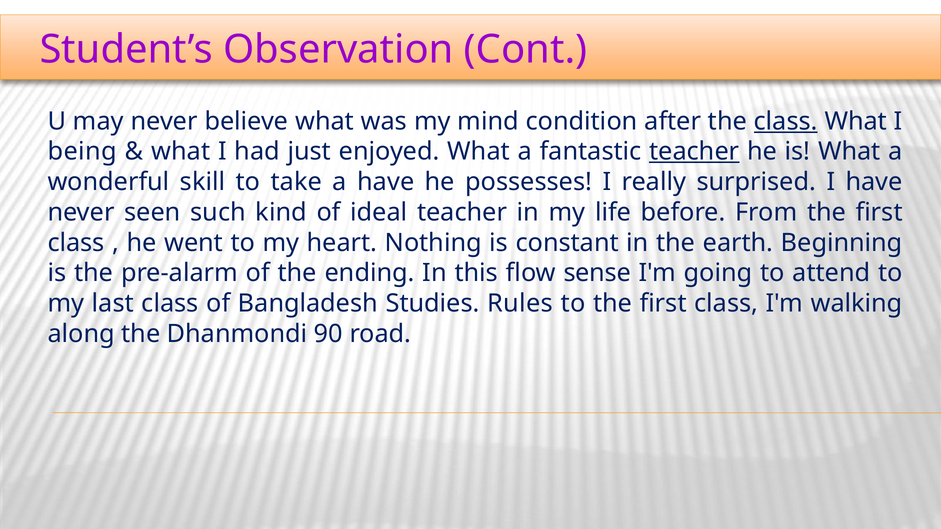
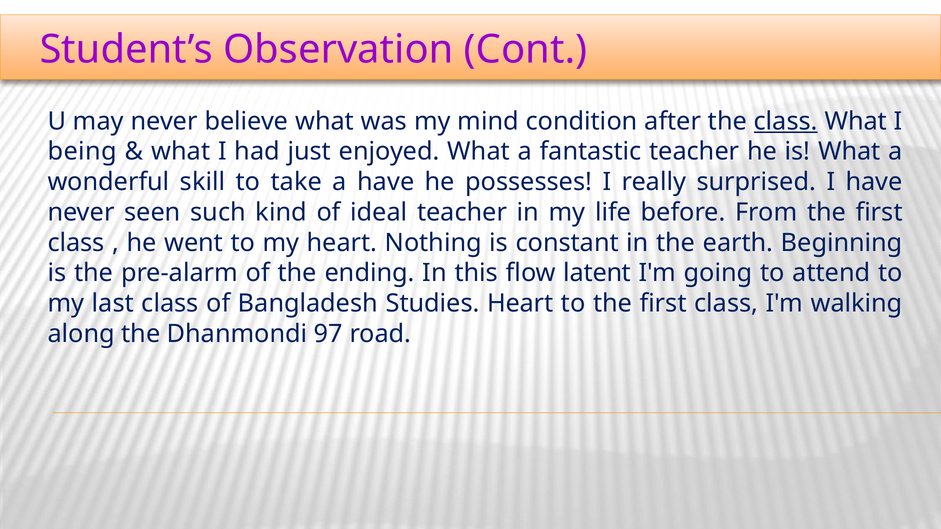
teacher underline: present -> none (694, 152)
sense: sense -> latent (597, 273)
Studies Rules: Rules -> Heart (520, 304)
90: 90 -> 97 (328, 334)
